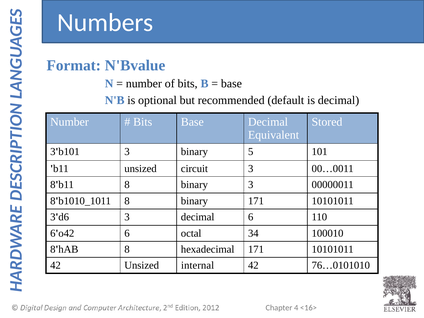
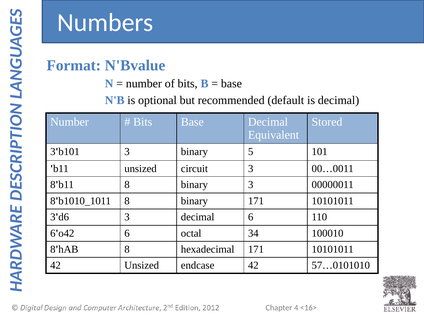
internal: internal -> endcase (198, 265)
76…0101010: 76…0101010 -> 57…0101010 (341, 265)
